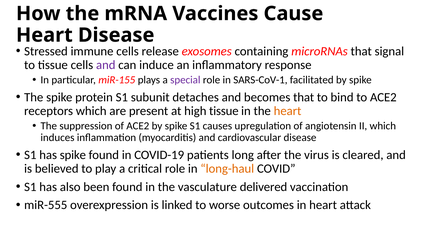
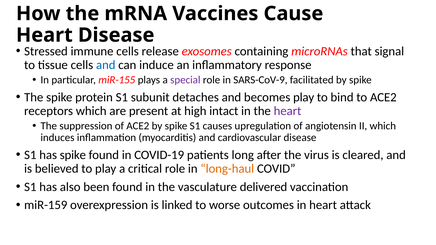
and colour: purple -> blue (106, 65)
SARS-CoV-1: SARS-CoV-1 -> SARS-CoV-9 (260, 80)
becomes that: that -> play (304, 97)
high tissue: tissue -> intact (224, 111)
heart colour: orange -> purple (288, 111)
miR-555: miR-555 -> miR-159 (46, 205)
